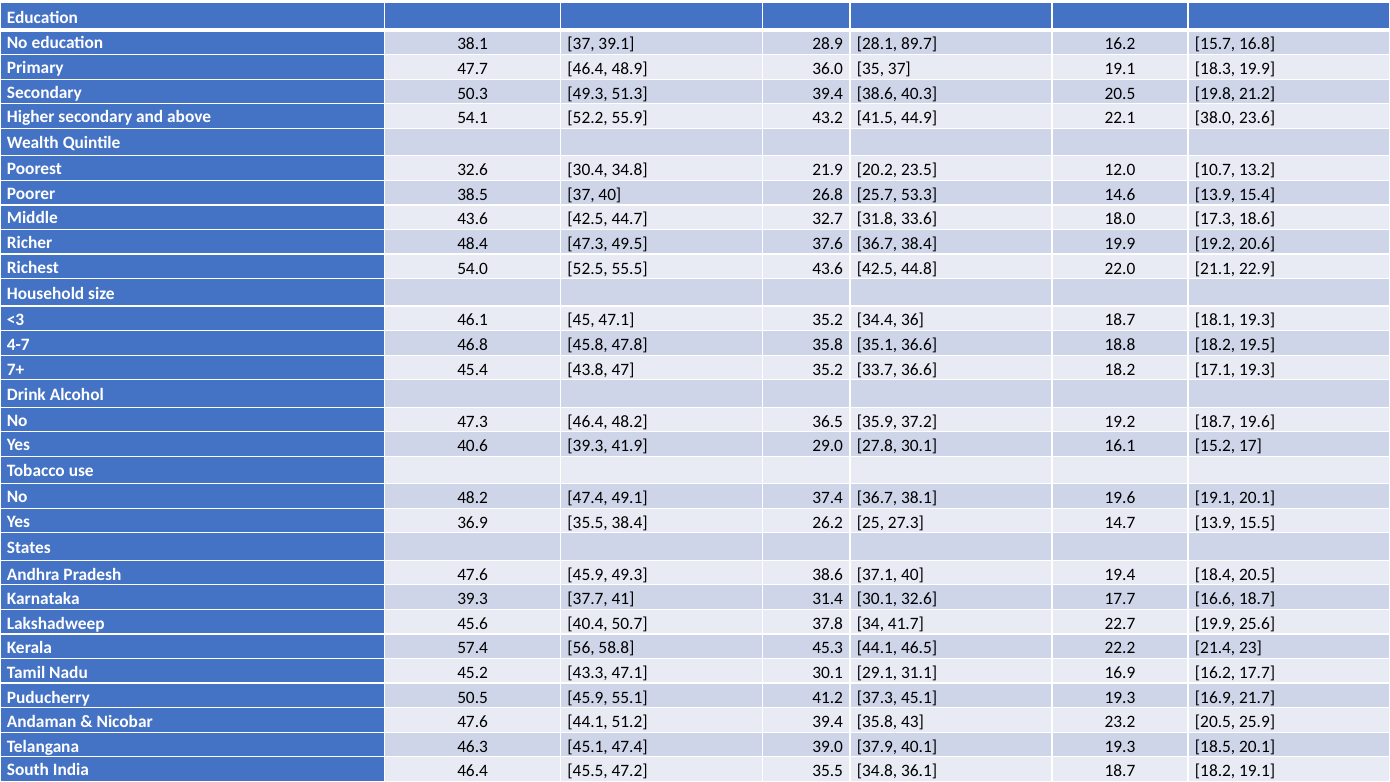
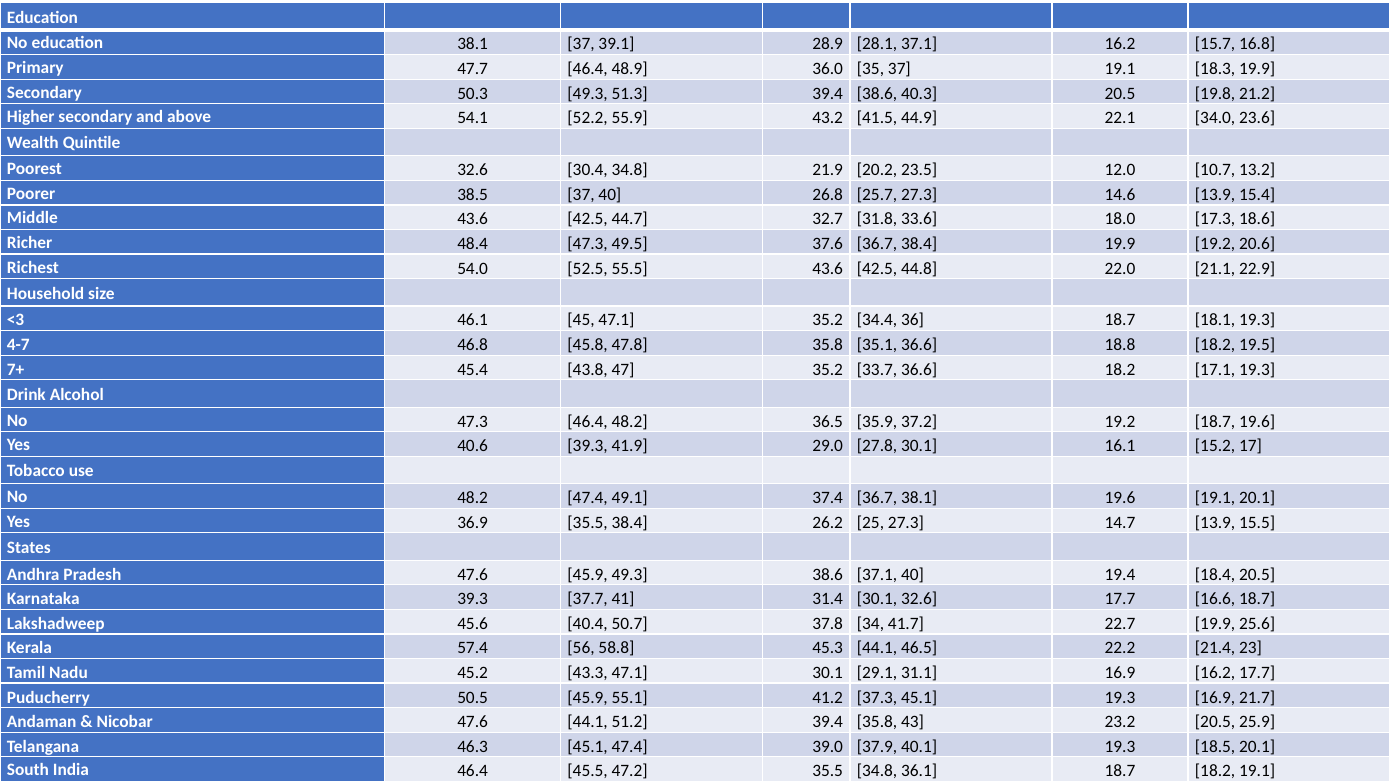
28.1 89.7: 89.7 -> 37.1 (919, 44)
38.0: 38.0 -> 34.0 (1215, 118)
25.7 53.3: 53.3 -> 27.3 (919, 194)
